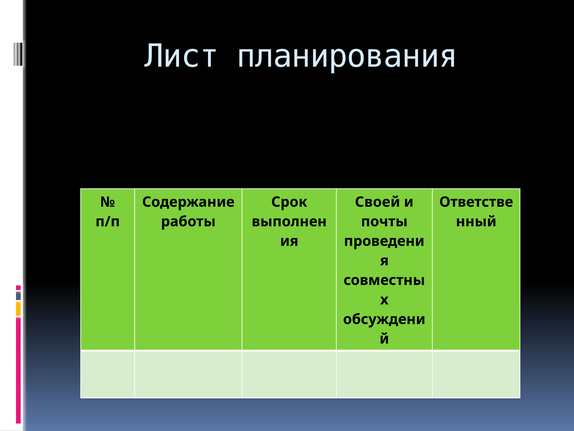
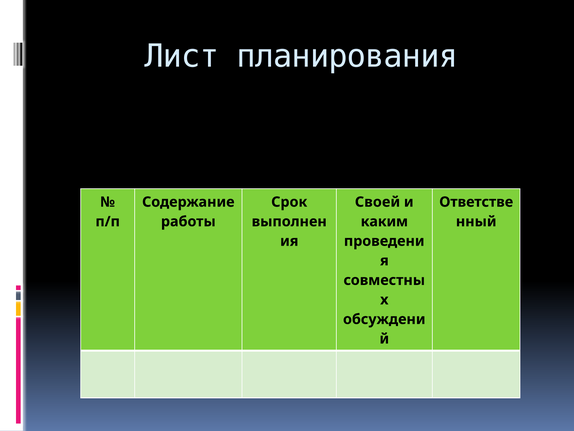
почты: почты -> каким (384, 221)
